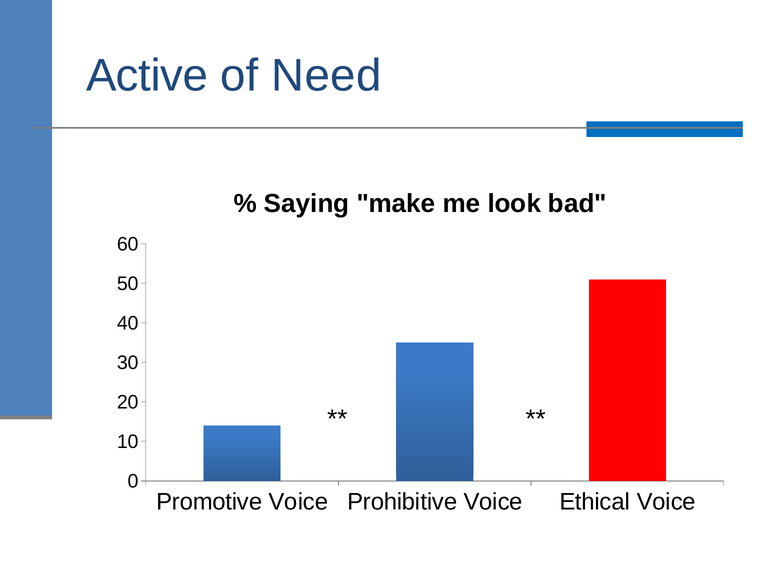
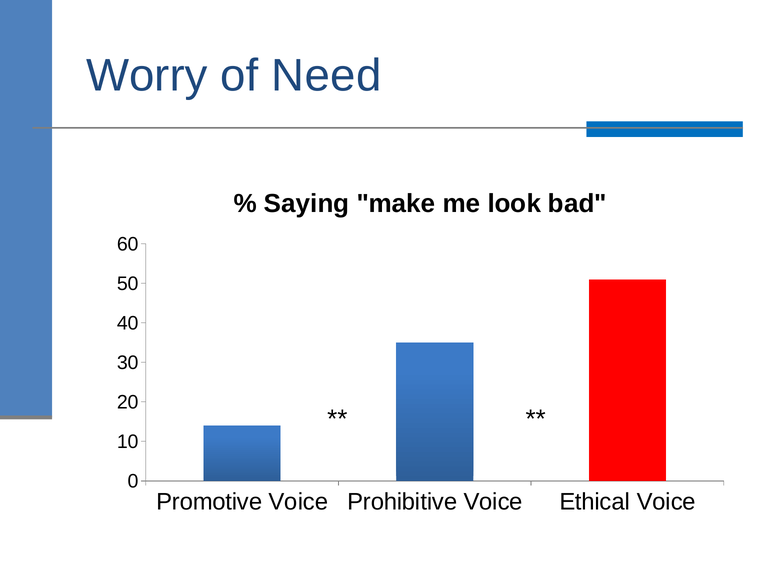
Active: Active -> Worry (147, 76)
